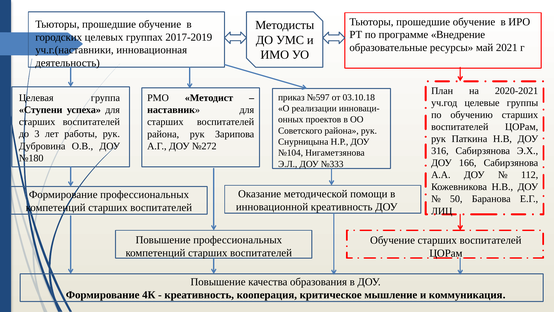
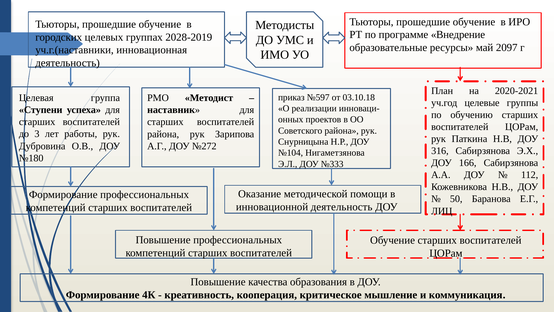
2017-2019: 2017-2019 -> 2028-2019 (189, 37)
2021: 2021 -> 2097 (507, 48)
инновационной креативность: креативность -> деятельность (342, 207)
